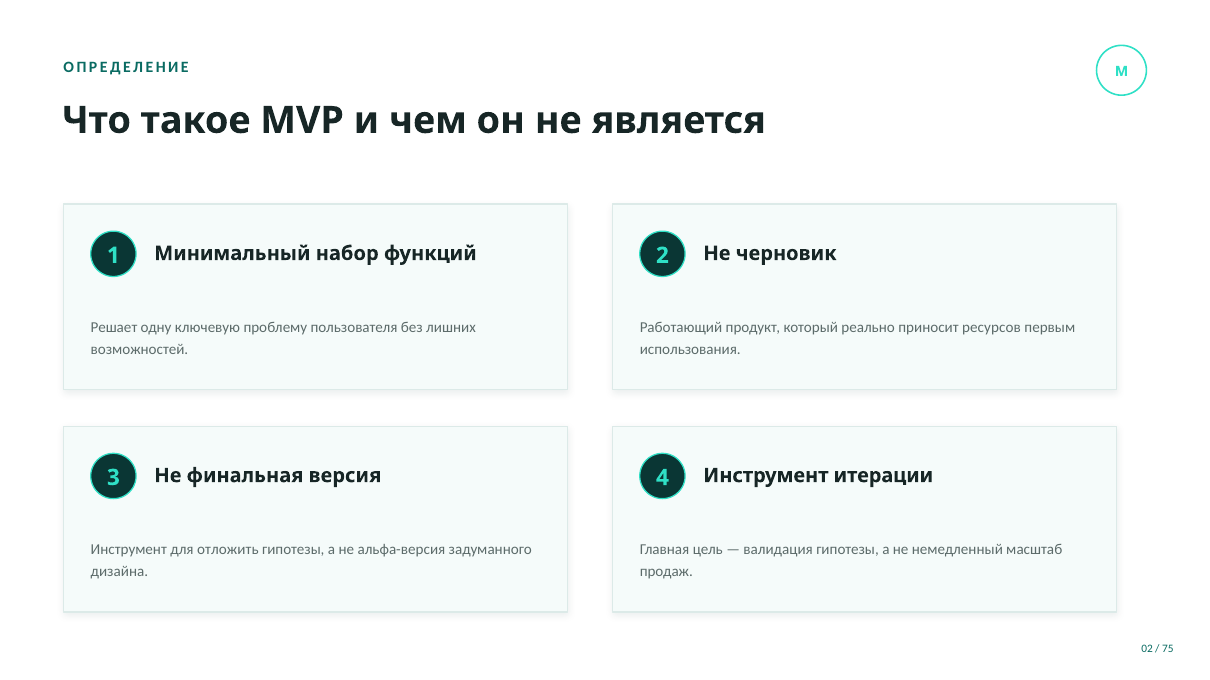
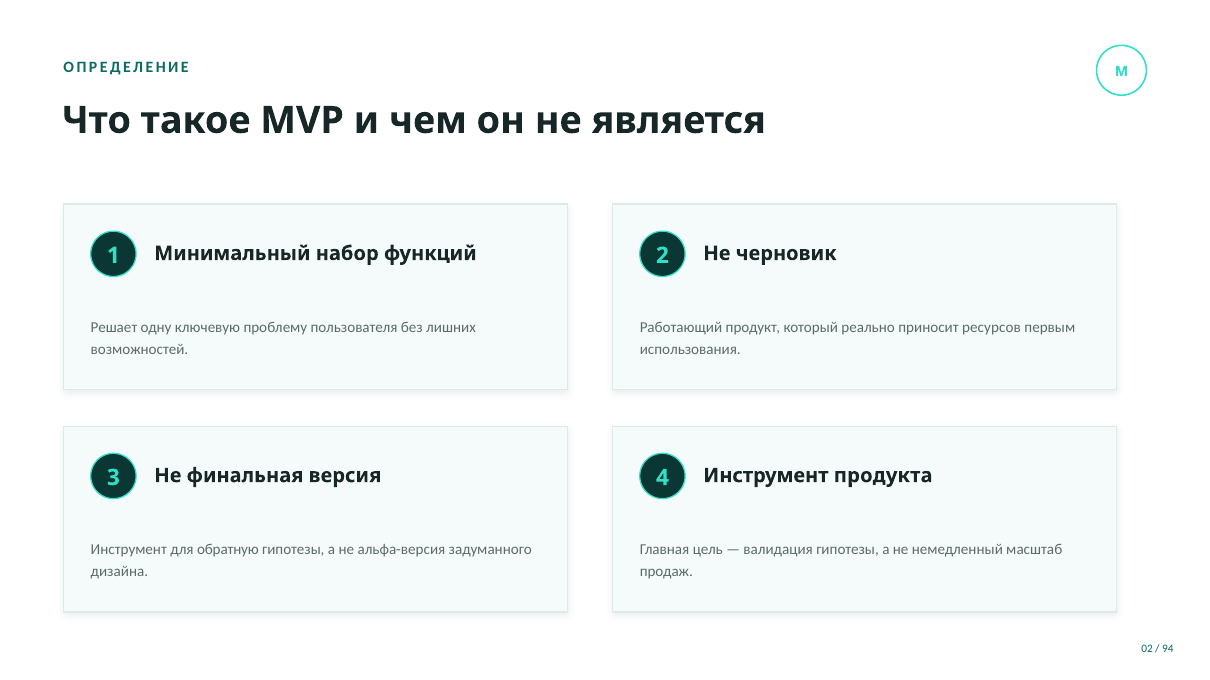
итерации: итерации -> продукта (883, 476)
отложить: отложить -> обратную (228, 551)
75: 75 -> 94 (1168, 650)
